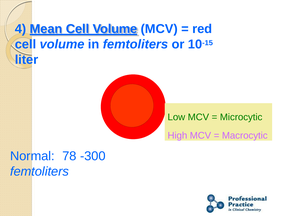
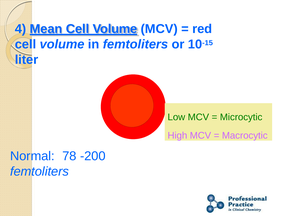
-300: -300 -> -200 (93, 156)
